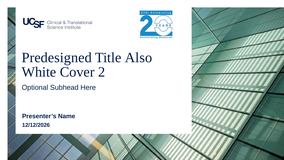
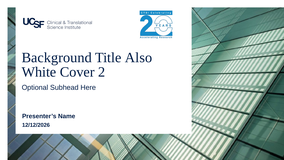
Predesigned: Predesigned -> Background (57, 57)
